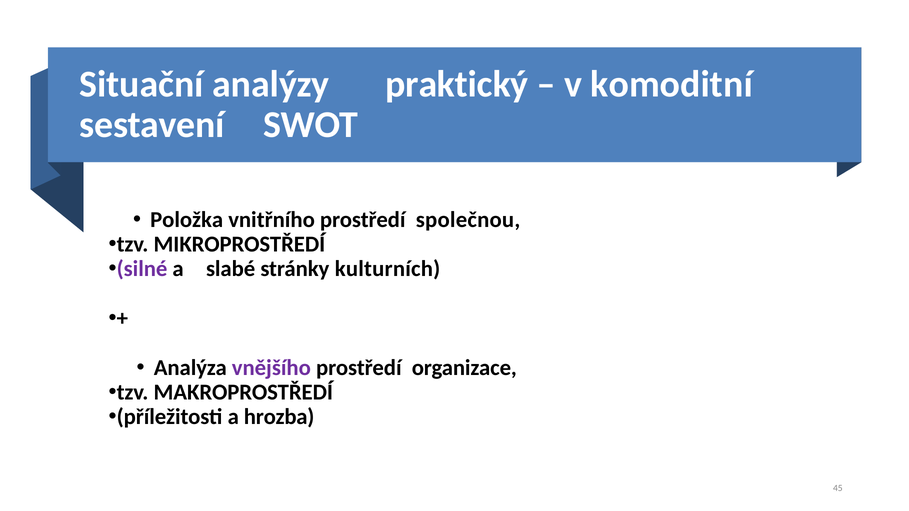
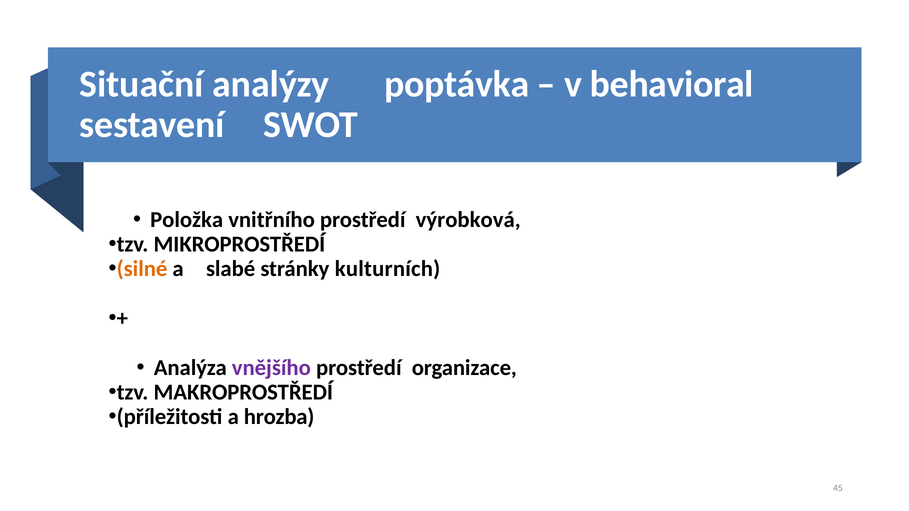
praktický: praktický -> poptávka (457, 84)
komoditní: komoditní -> behavioral (672, 84)
společnou: společnou -> výrobková (468, 220)
silné colour: purple -> orange (142, 269)
